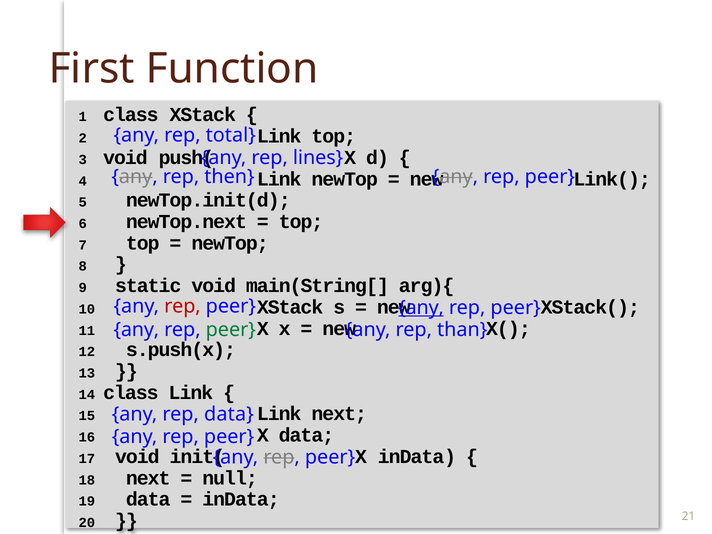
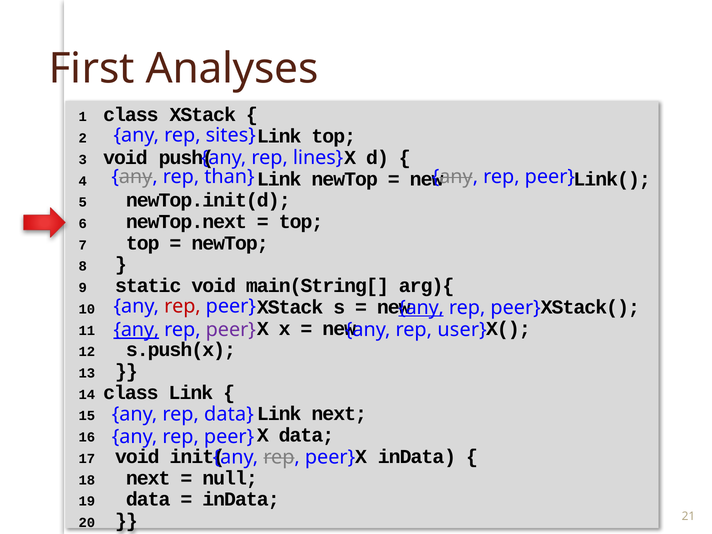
Function: Function -> Analyses (232, 69)
total: total -> sites (231, 135)
then: then -> than (229, 177)
any underline: none -> present (136, 330)
peer colour: green -> purple (231, 330)
than: than -> user (462, 330)
